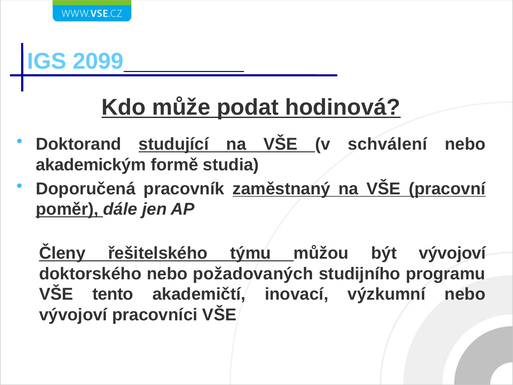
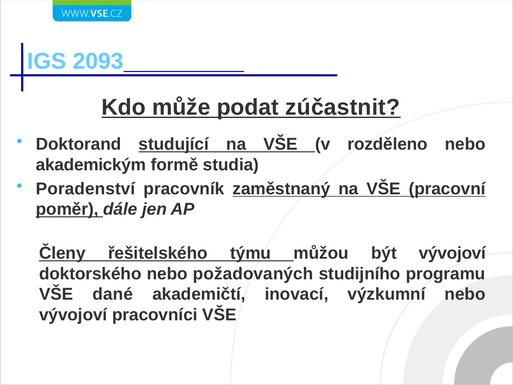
2099: 2099 -> 2093 (98, 61)
hodinová: hodinová -> zúčastnit (343, 107)
schválení: schválení -> rozděleno (388, 144)
Doporučená: Doporučená -> Poradenství (86, 189)
tento: tento -> dané (113, 294)
